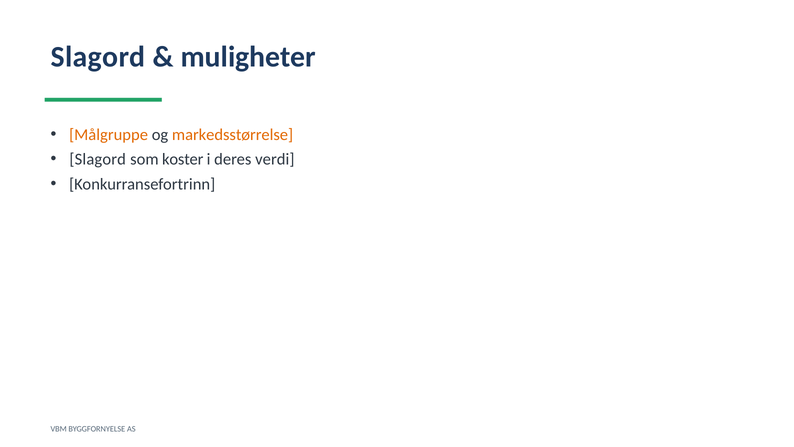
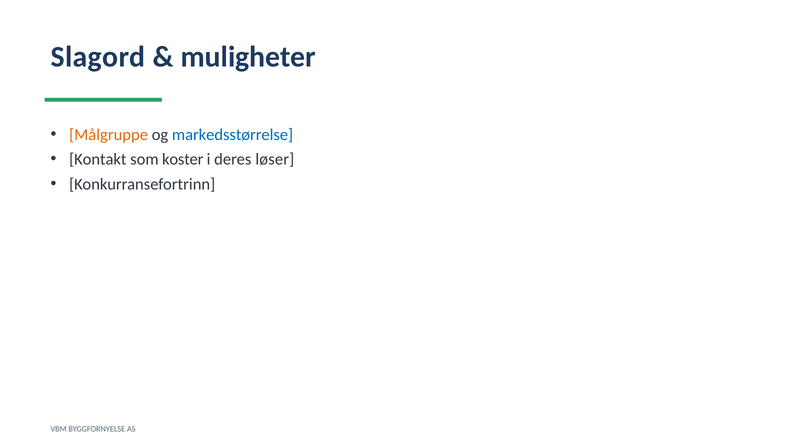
markedsstørrelse colour: orange -> blue (233, 134)
Slagord: Slagord -> Kontakt (98, 159)
verdi: verdi -> løser (275, 159)
